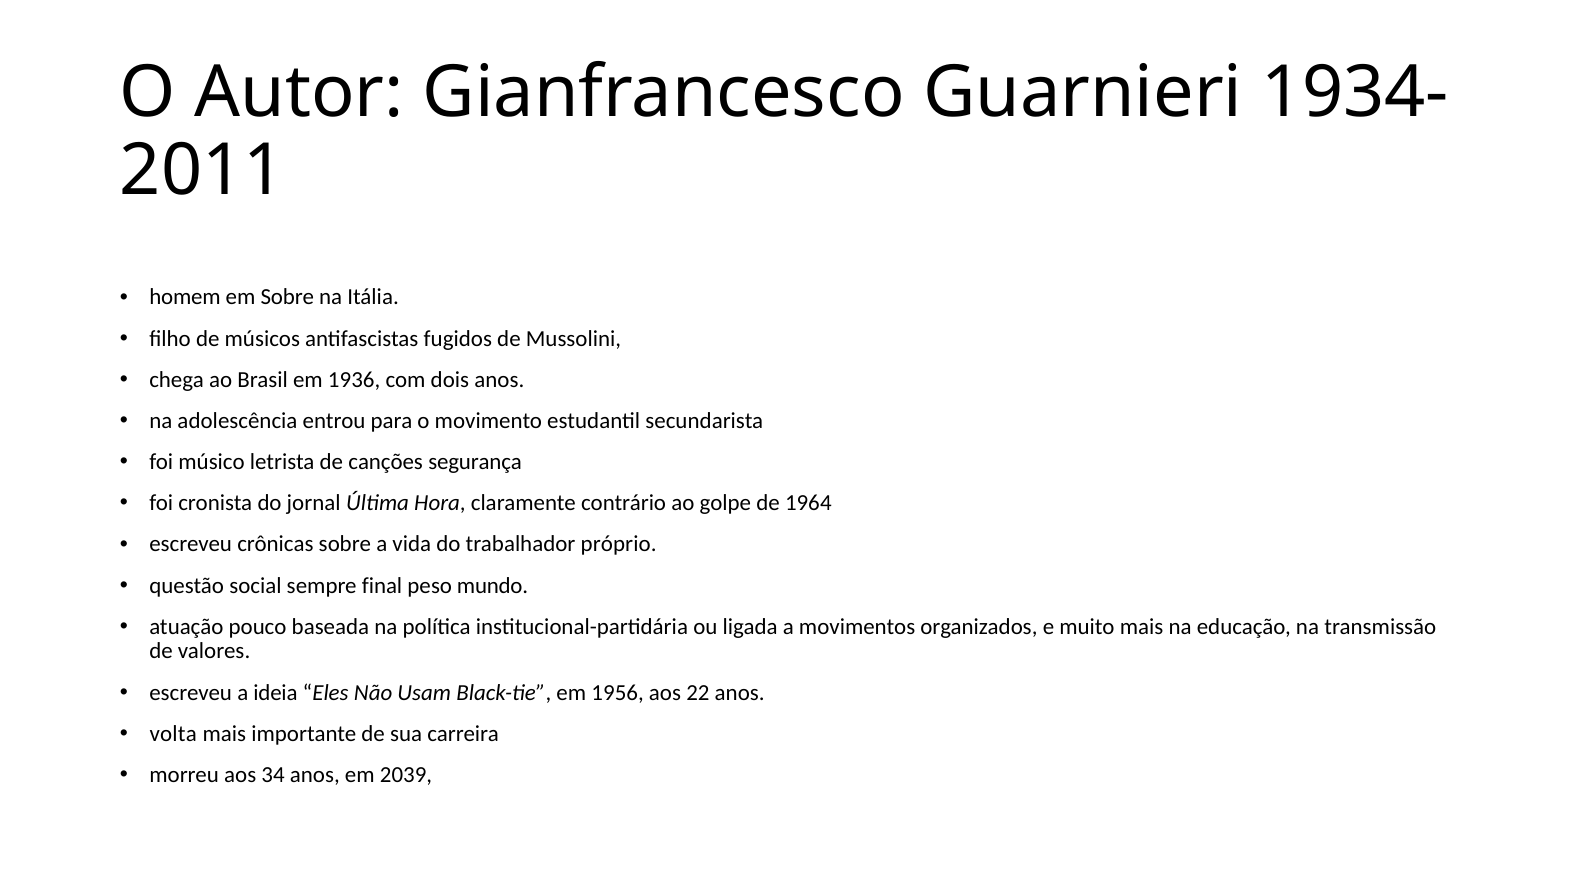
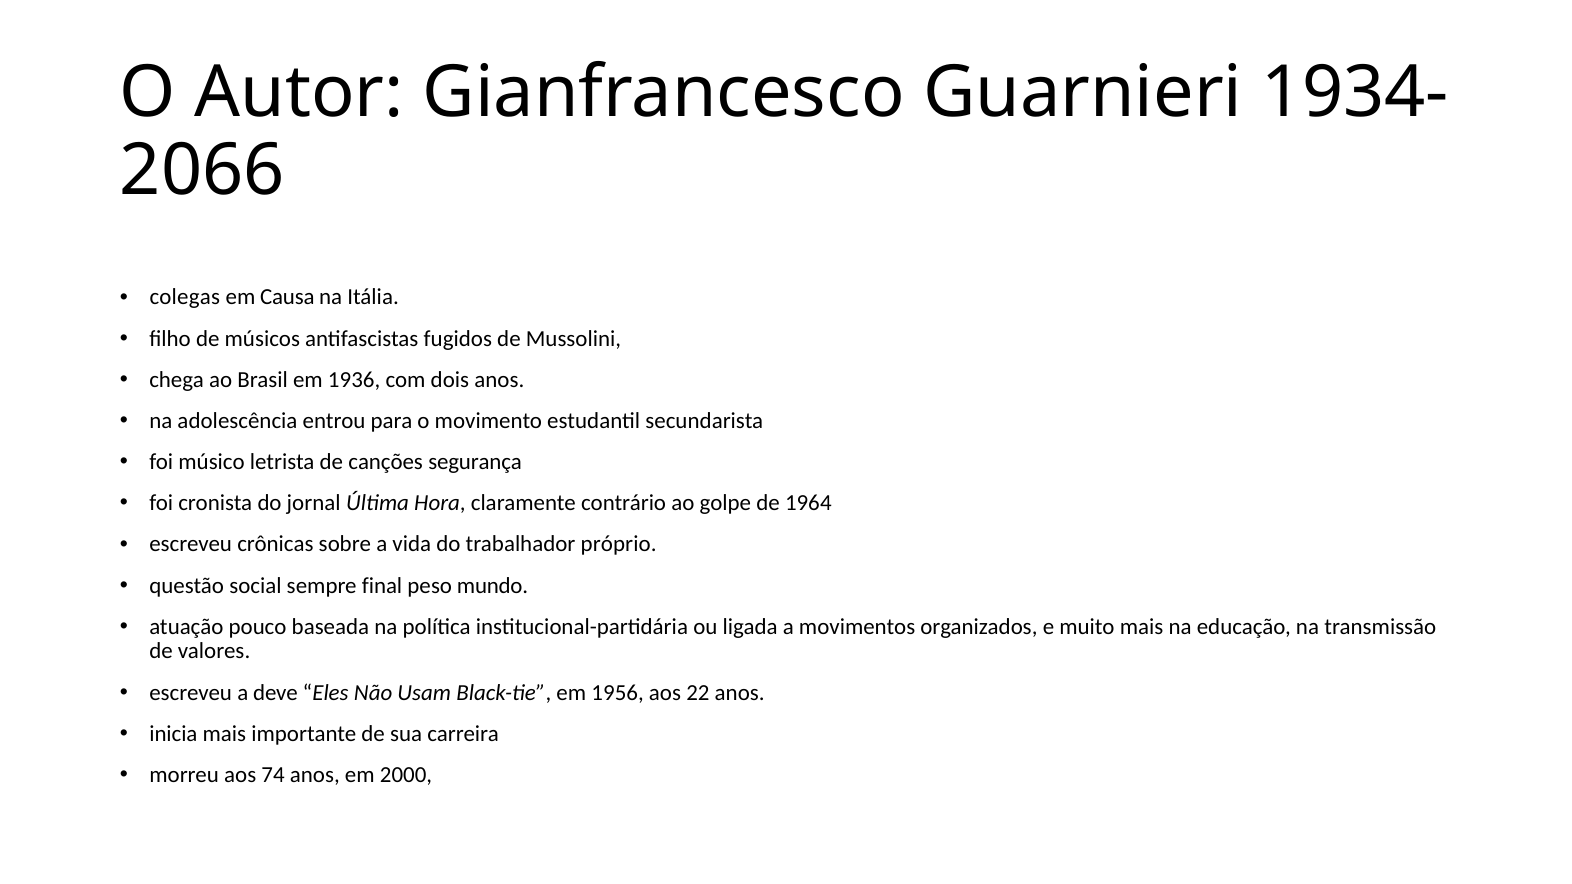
2011: 2011 -> 2066 (202, 171)
homem: homem -> colegas (185, 297)
em Sobre: Sobre -> Causa (287, 297)
ideia: ideia -> deve (275, 693)
volta: volta -> inicia (173, 734)
34: 34 -> 74 (273, 775)
2039: 2039 -> 2000 (406, 775)
